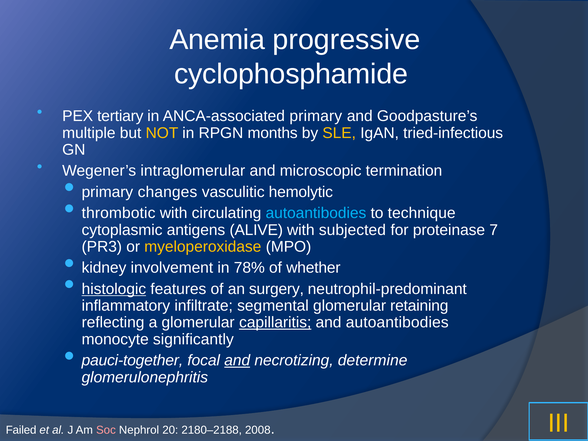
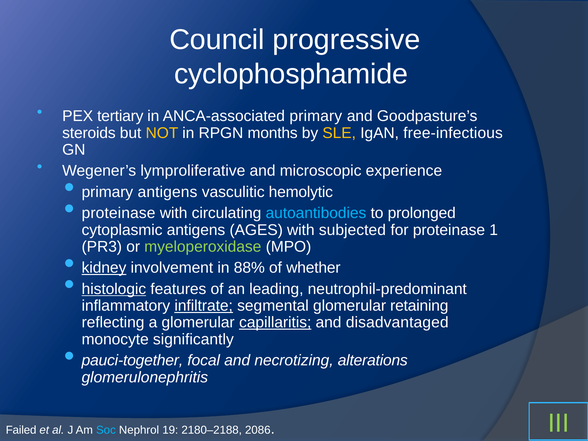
Anemia: Anemia -> Council (217, 40)
multiple: multiple -> steroids (89, 133)
tried-infectious: tried-infectious -> free-infectious (453, 133)
intraglomerular: intraglomerular -> lymproliferative (193, 171)
termination: termination -> experience (404, 171)
primary changes: changes -> antigens (167, 192)
thrombotic: thrombotic -> proteinase (119, 213)
technique: technique -> prolonged (422, 213)
ALIVE: ALIVE -> AGES (256, 230)
7: 7 -> 1 (494, 230)
myeloperoxidase colour: yellow -> light green (203, 247)
kidney underline: none -> present (104, 268)
78%: 78% -> 88% (249, 268)
surgery: surgery -> leading (276, 289)
infiltrate underline: none -> present (204, 306)
and autoantibodies: autoantibodies -> disadvantaged (397, 323)
and underline: present -> none (237, 360)
determine: determine -> alterations (373, 360)
Soc colour: pink -> light blue (106, 430)
20: 20 -> 19 (170, 430)
2008: 2008 -> 2086 (258, 430)
III colour: yellow -> light green (559, 423)
